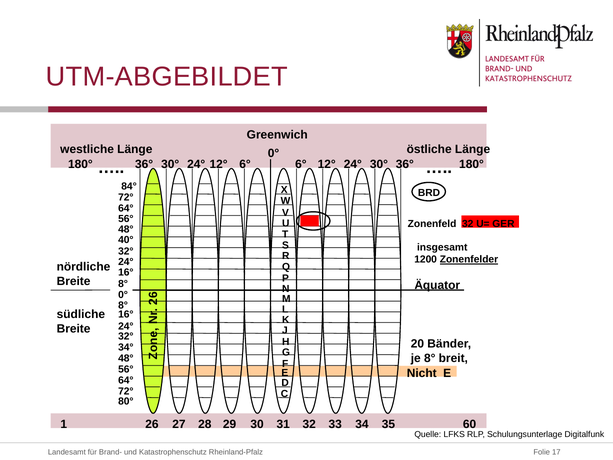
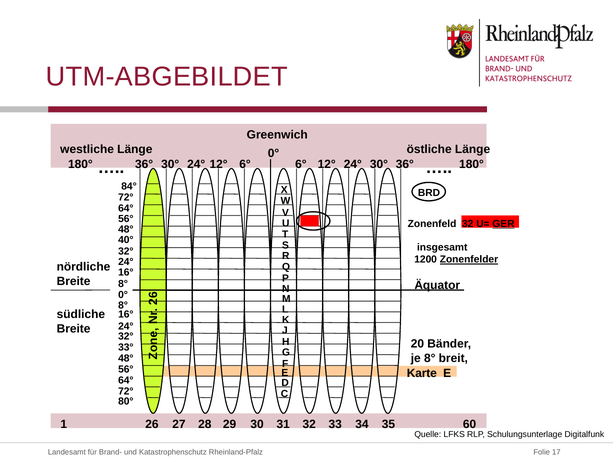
GER underline: none -> present (503, 224)
34°: 34° -> 33° (126, 347)
Nicht: Nicht -> Karte (422, 373)
